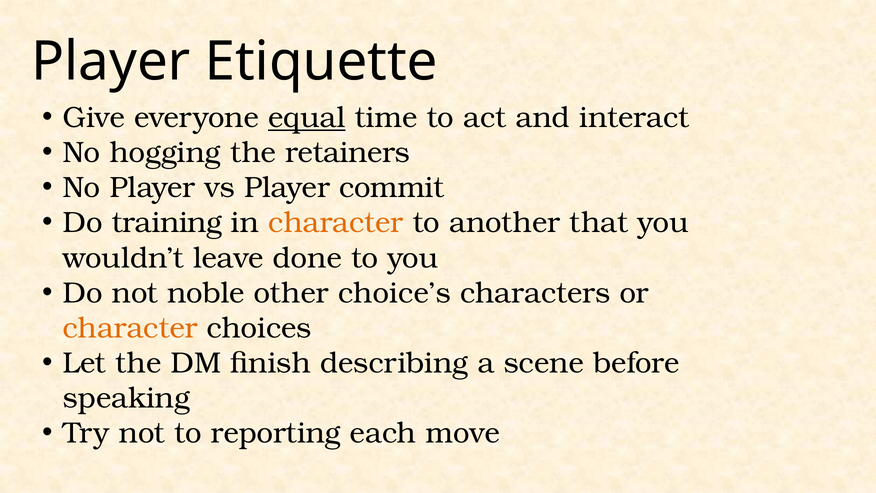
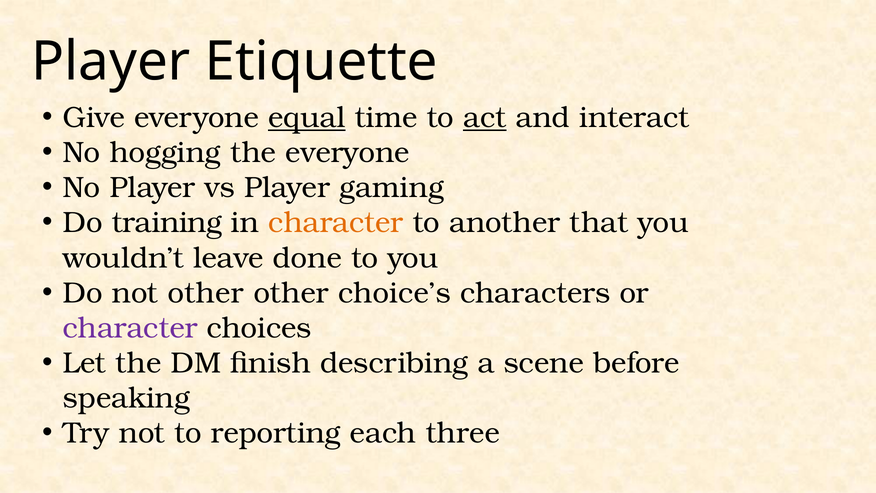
act underline: none -> present (485, 118)
the retainers: retainers -> everyone (347, 153)
commit: commit -> gaming (392, 188)
not noble: noble -> other (206, 293)
character colour: orange -> purple (130, 328)
move: move -> three (463, 433)
